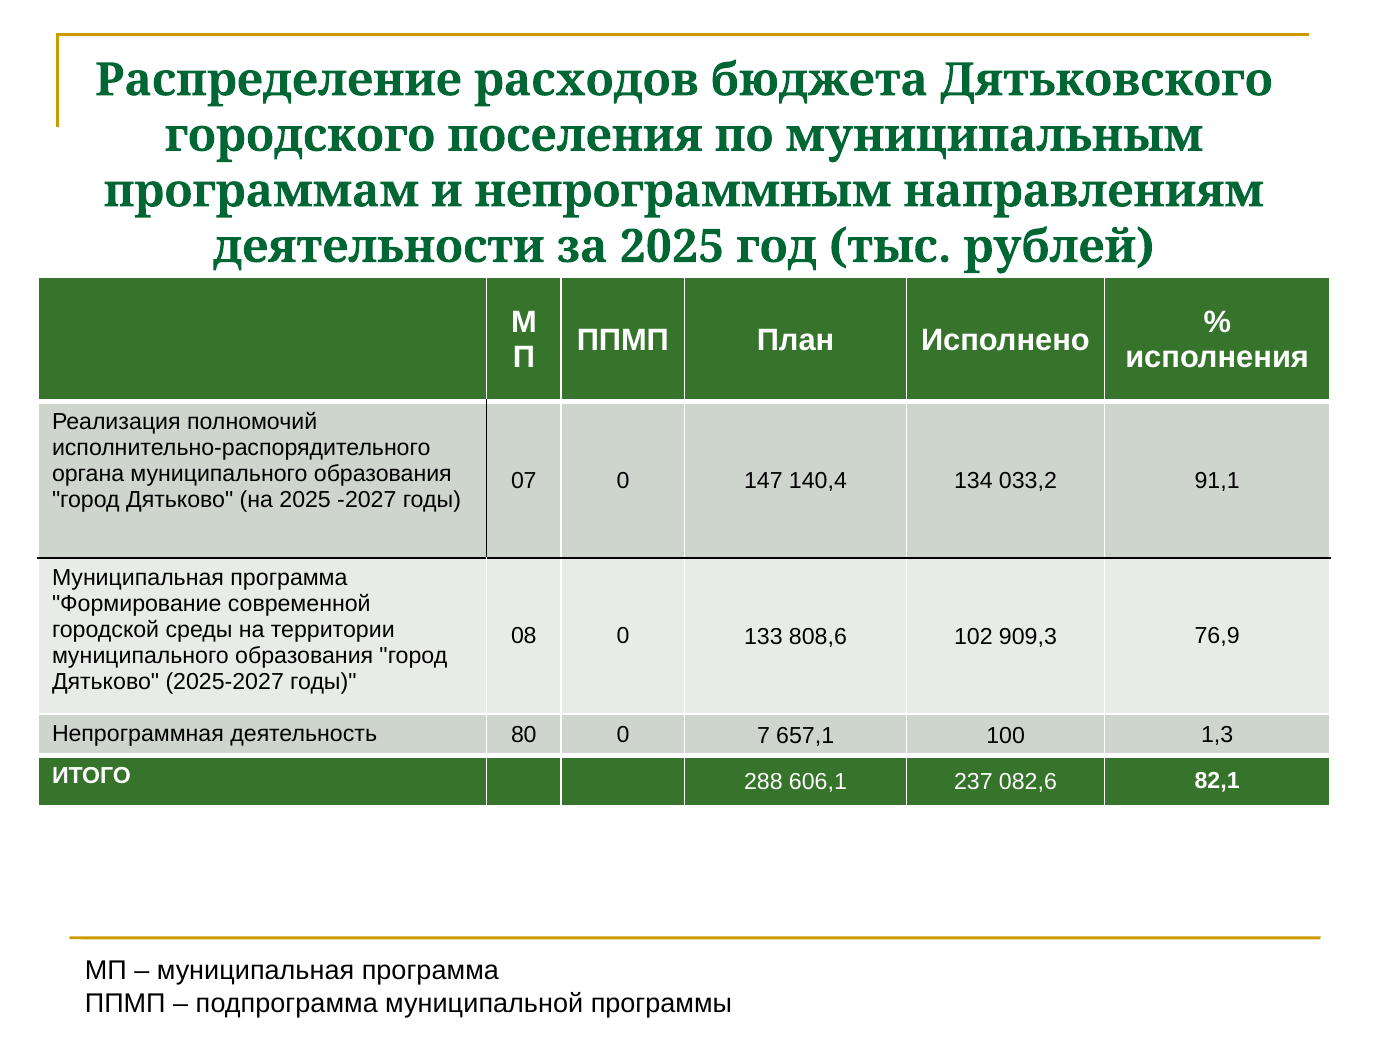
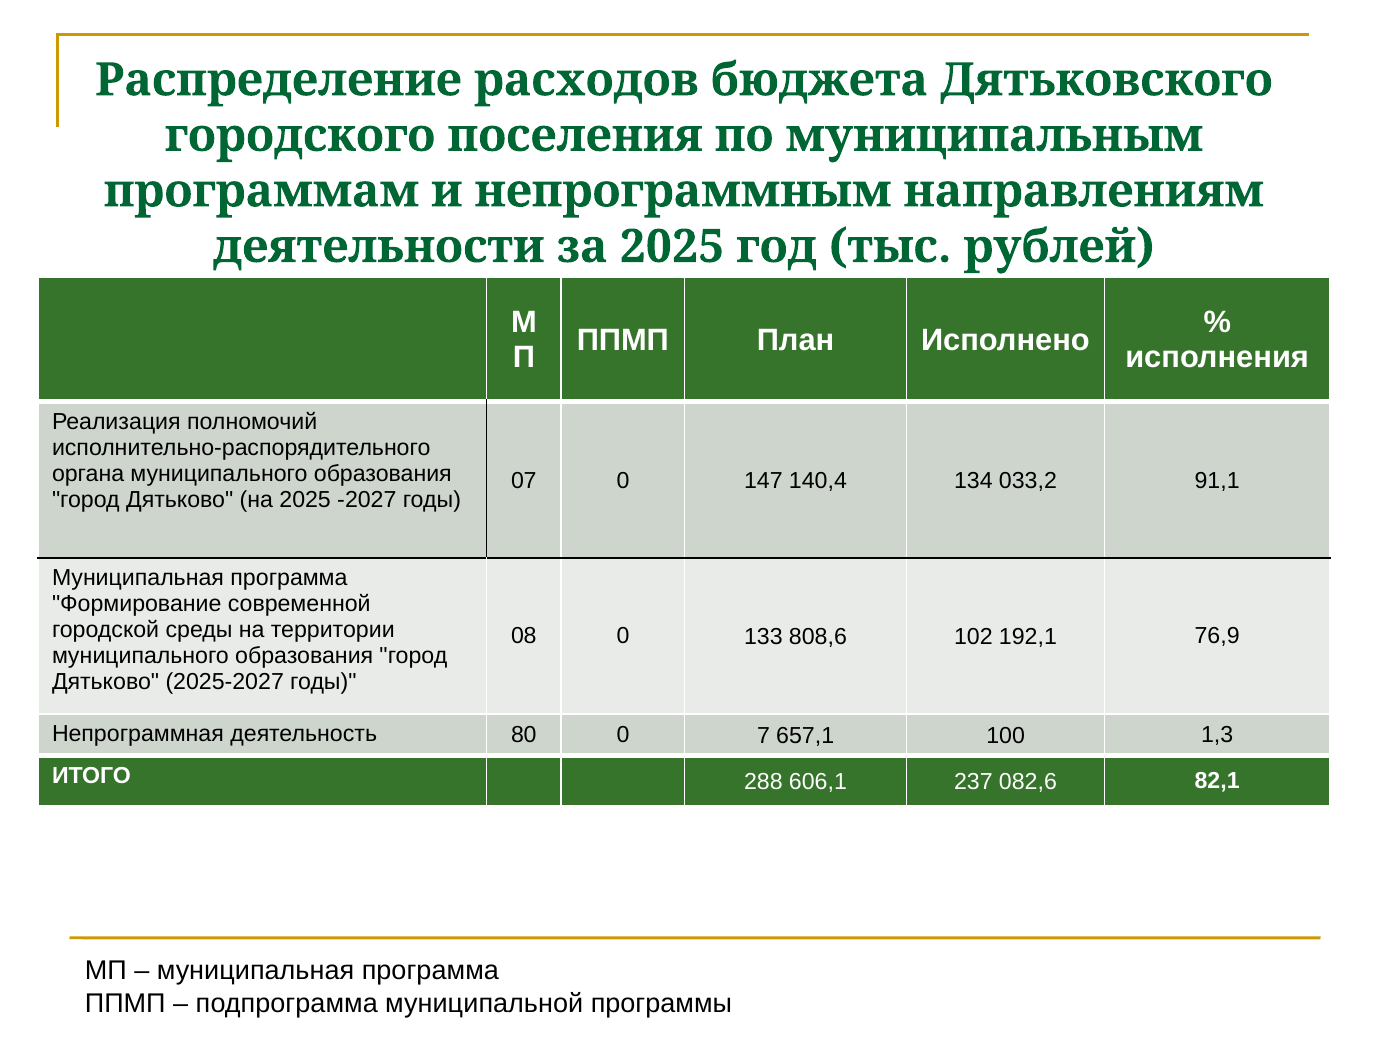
909,3: 909,3 -> 192,1 (1028, 637)
